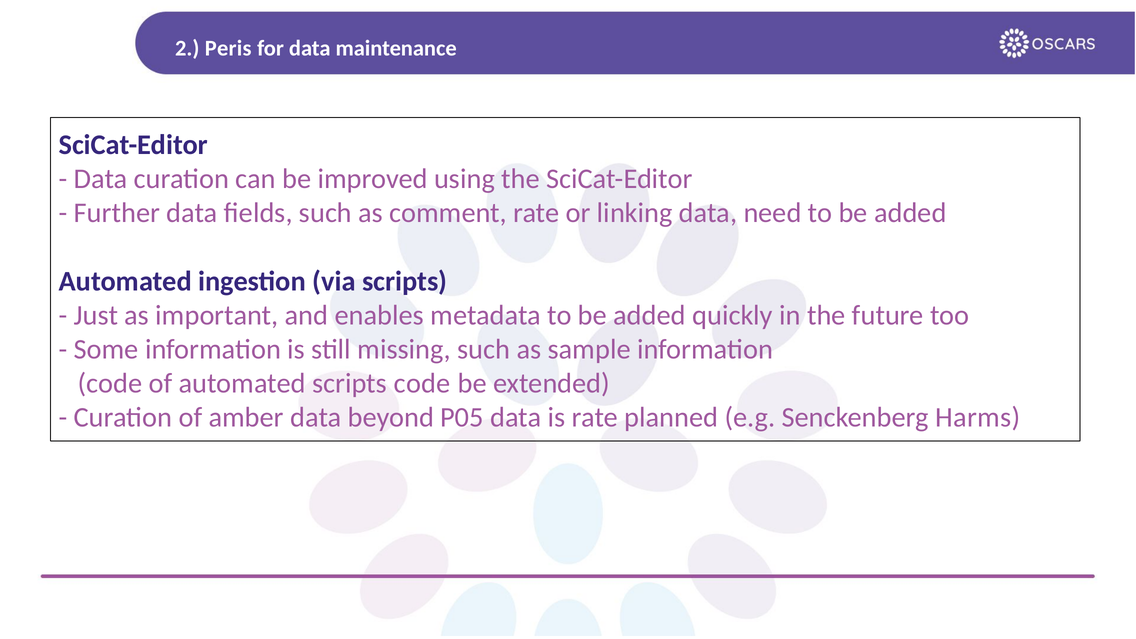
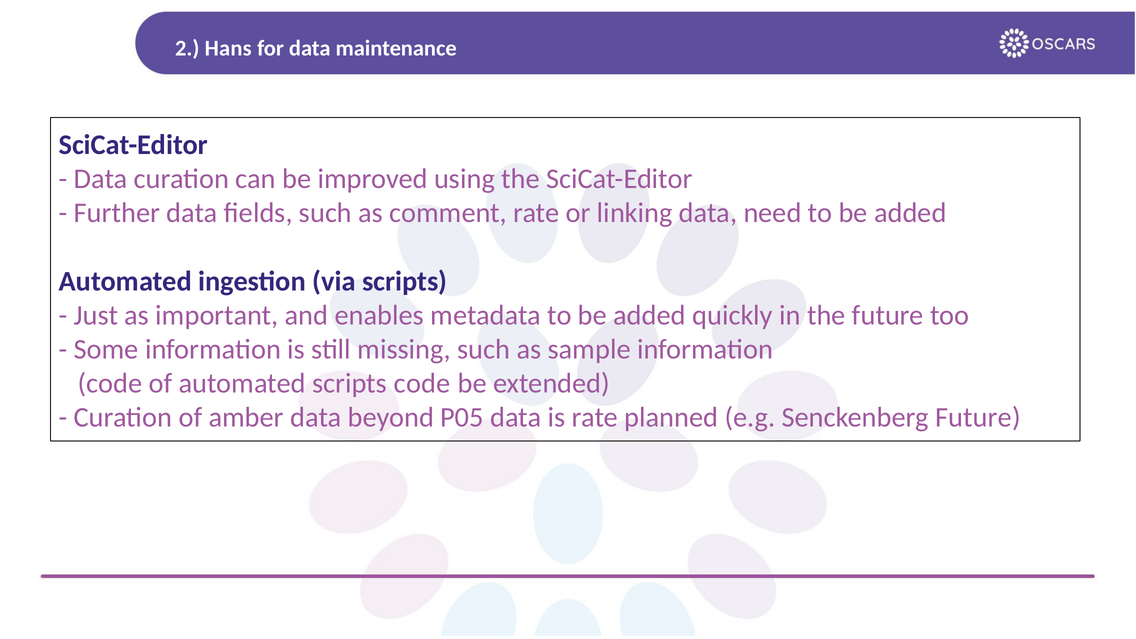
Peris: Peris -> Hans (228, 48)
Senckenberg Harms: Harms -> Future (978, 418)
